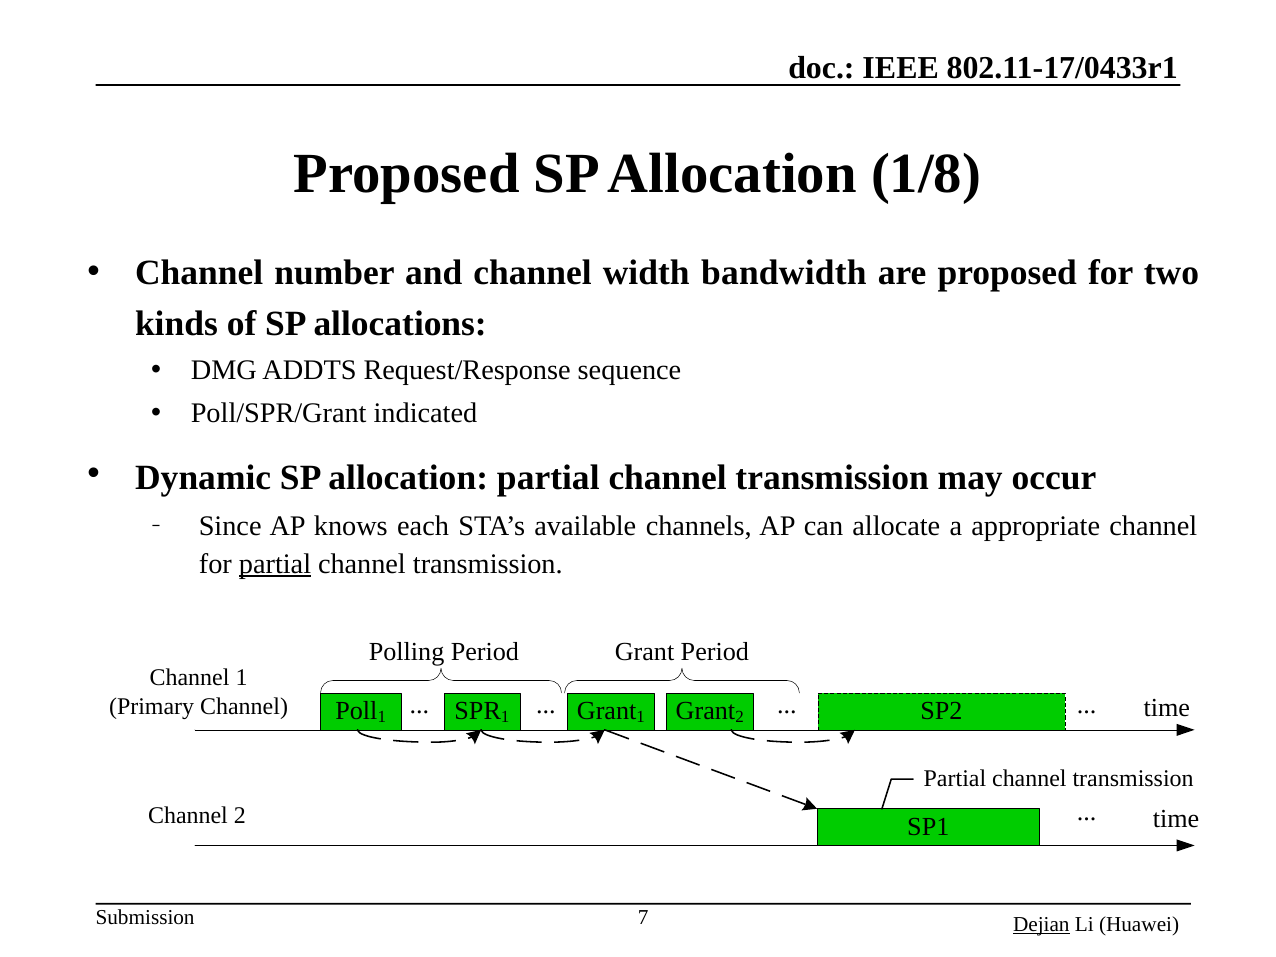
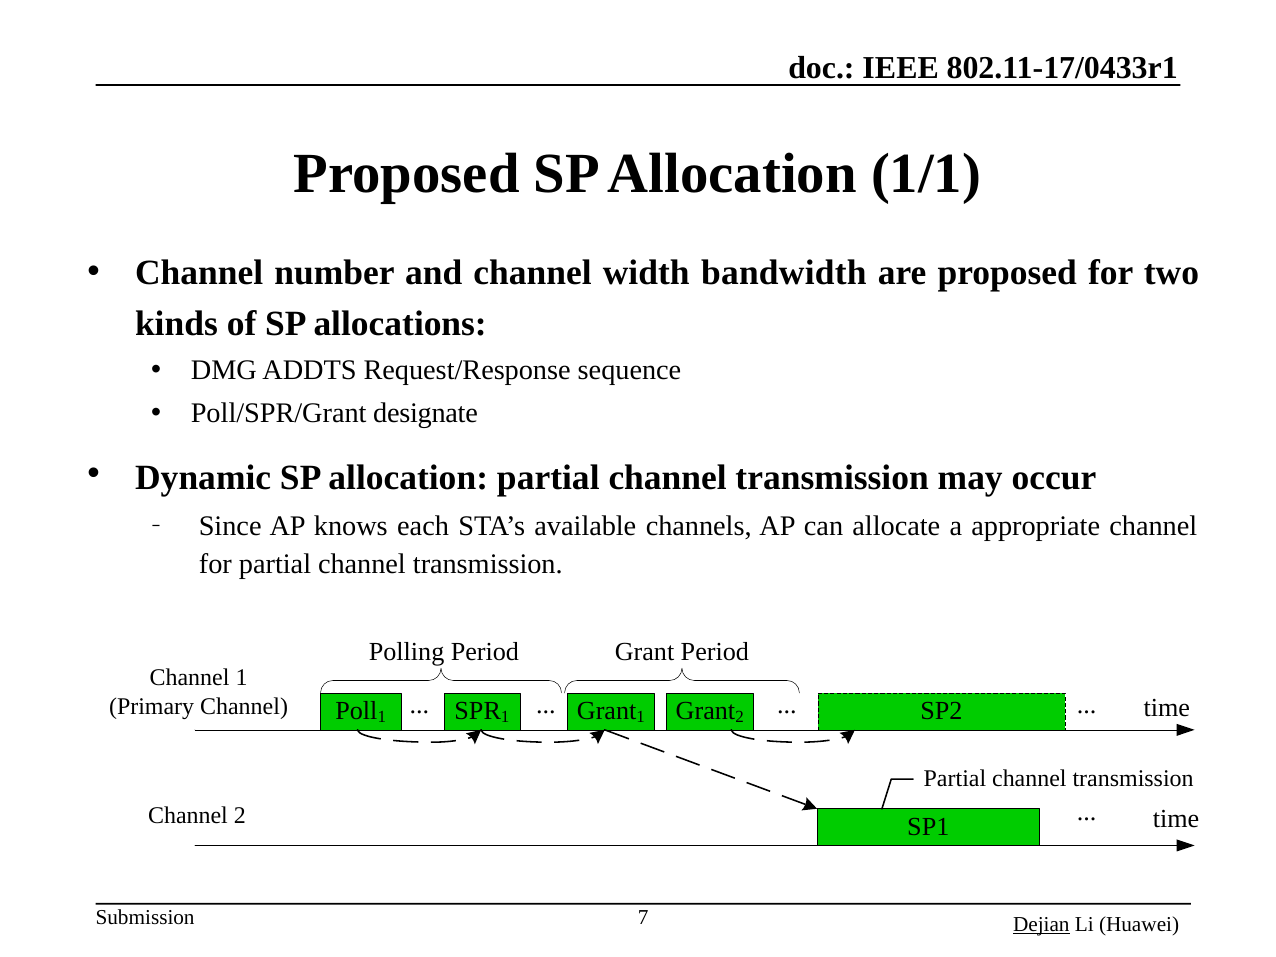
1/8: 1/8 -> 1/1 (926, 174)
indicated: indicated -> designate (426, 414)
partial underline: present -> none (275, 564)
